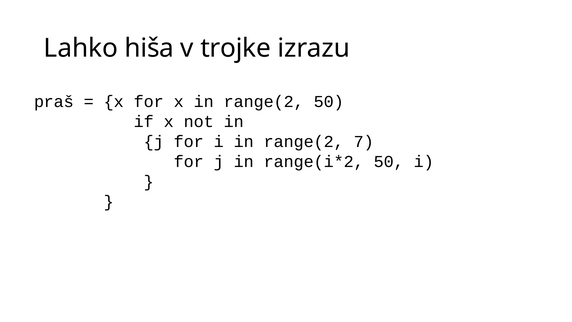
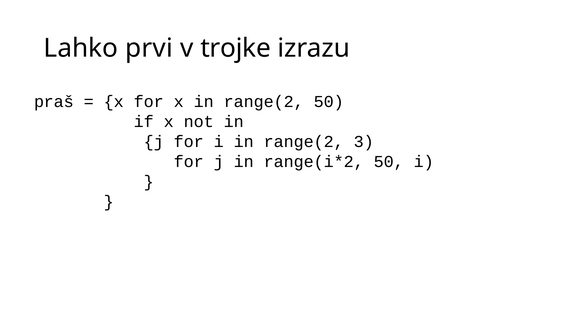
hiša: hiša -> prvi (149, 48)
7: 7 -> 3 (364, 142)
